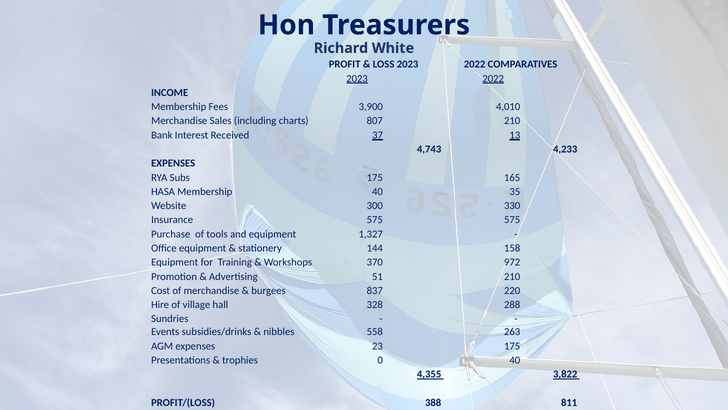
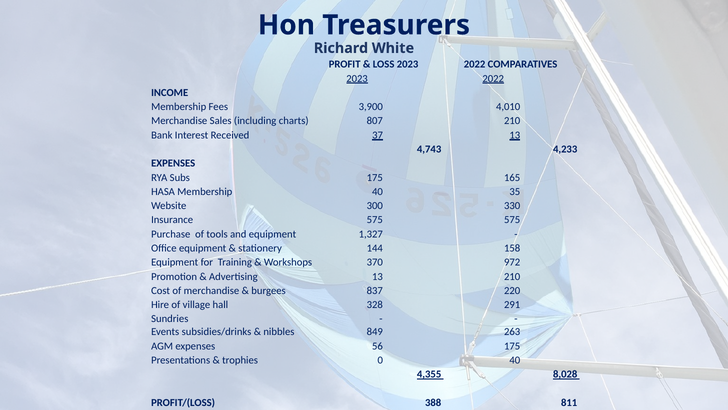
Advertising 51: 51 -> 13 (377, 276)
288: 288 -> 291 (512, 304)
558: 558 -> 849 (375, 331)
23: 23 -> 56 (377, 346)
3,822: 3,822 -> 8,028 (565, 374)
